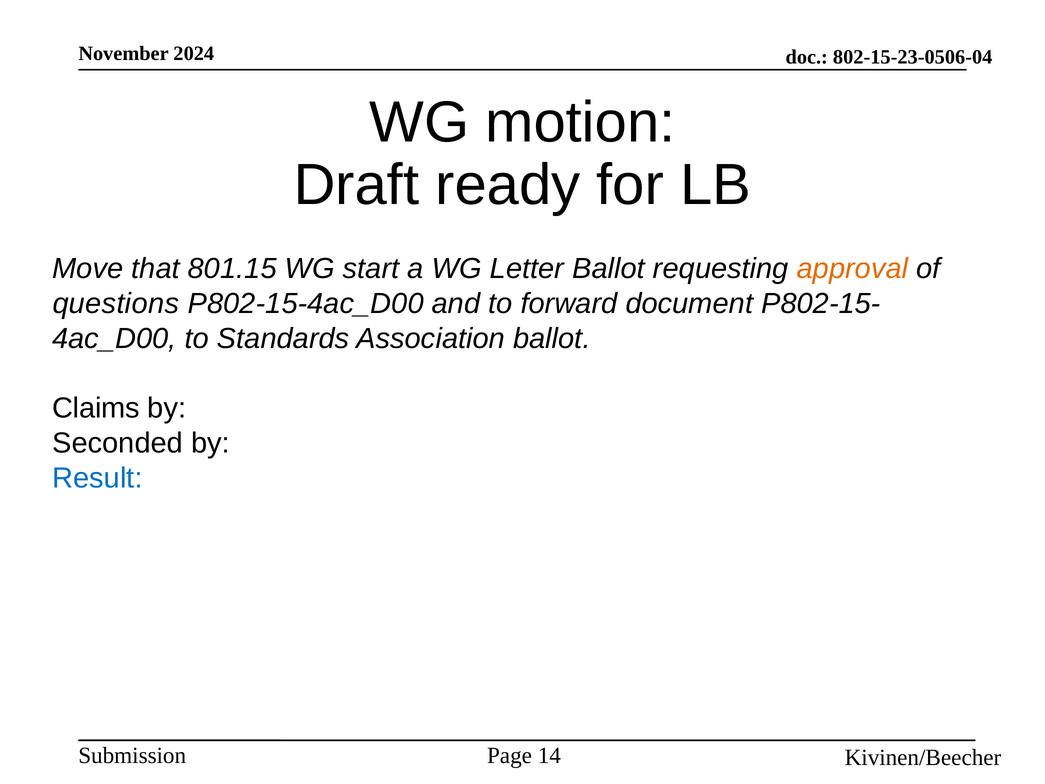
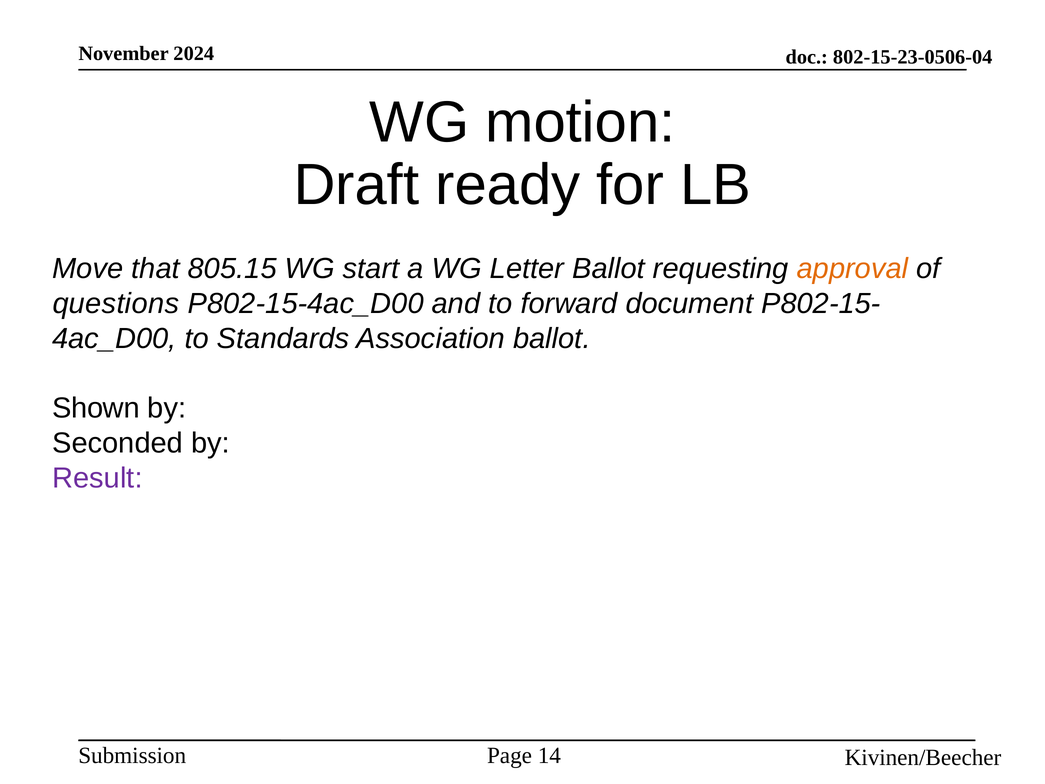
801.15: 801.15 -> 805.15 (232, 269)
Claims: Claims -> Shown (96, 408)
Result colour: blue -> purple (97, 478)
